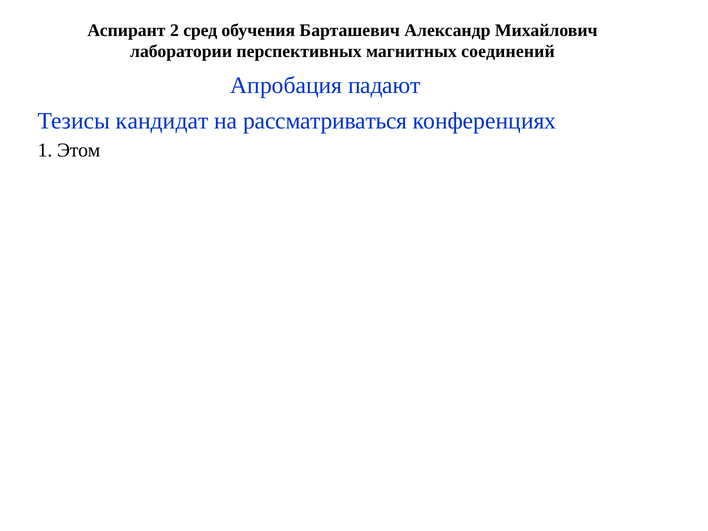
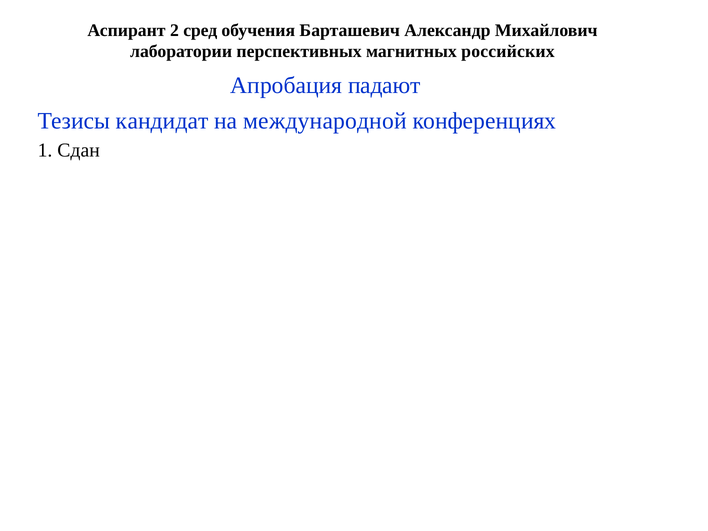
соединений: соединений -> российских (508, 52)
рассматриваться: рассматриваться -> международной (325, 121)
Этом: Этом -> Сдан (79, 150)
